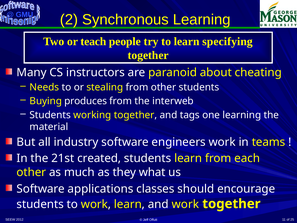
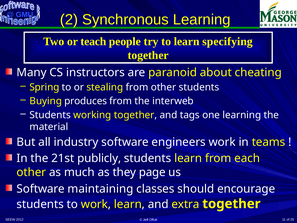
Needs: Needs -> Spring (44, 87)
created: created -> publicly (99, 158)
what: what -> page (152, 172)
applications: applications -> maintaining (100, 189)
and work: work -> extra (185, 204)
